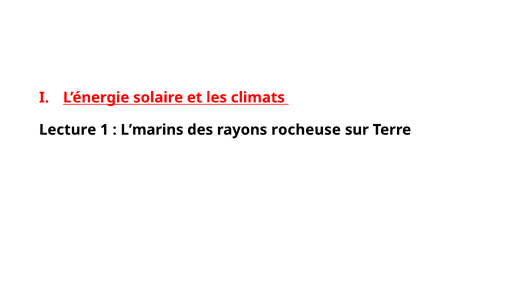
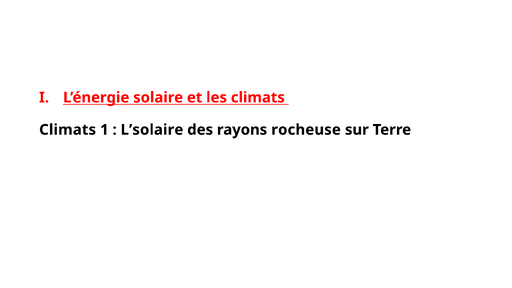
Lecture: Lecture -> Climats (68, 130)
L’marins: L’marins -> L’solaire (152, 130)
